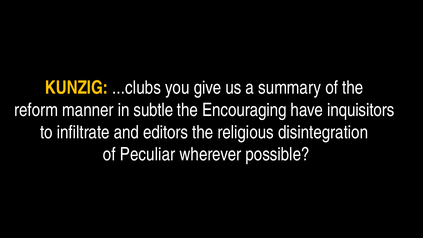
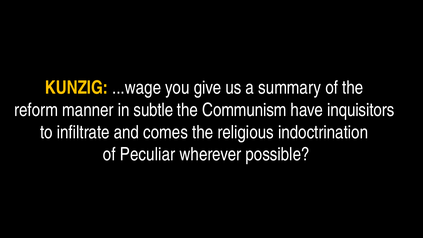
...clubs: ...clubs -> ...wage (137, 88)
Encouraging: Encouraging -> Communism (244, 110)
editors: editors -> comes (166, 132)
disintegration: disintegration -> indoctrination (323, 132)
